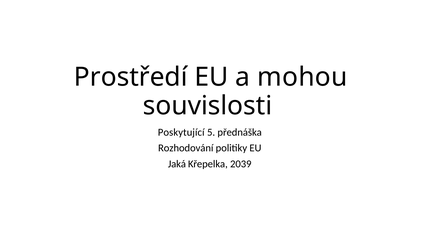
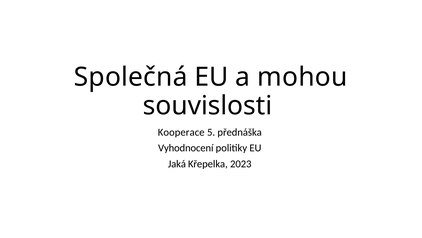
Prostředí: Prostředí -> Společná (131, 77)
Poskytující: Poskytující -> Kooperace (181, 132)
Rozhodování: Rozhodování -> Vyhodnocení (186, 148)
2039: 2039 -> 2023 (241, 163)
